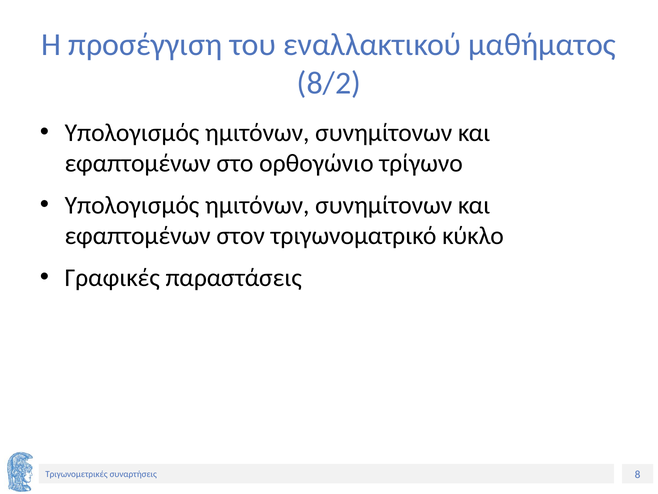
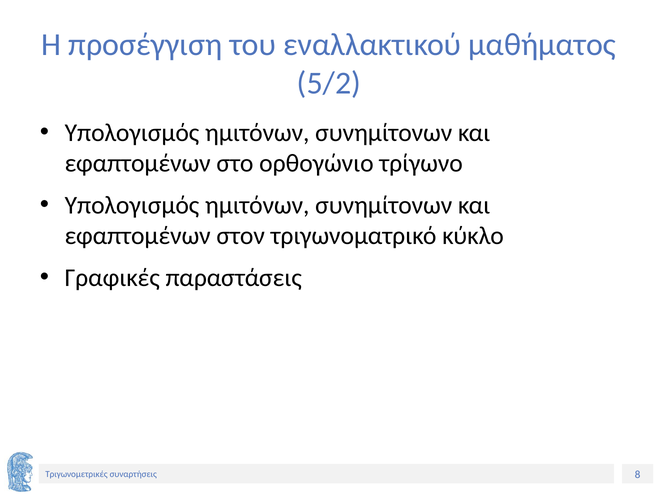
8/2: 8/2 -> 5/2 (329, 83)
